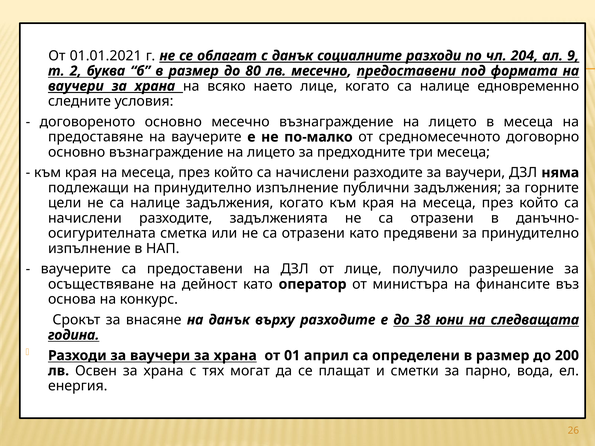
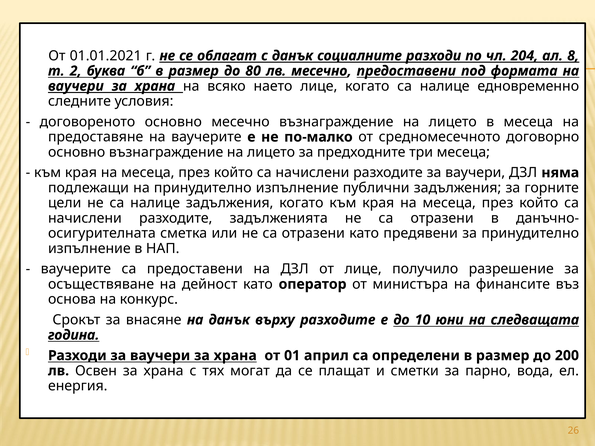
9: 9 -> 8 (573, 56)
38: 38 -> 10 (423, 320)
